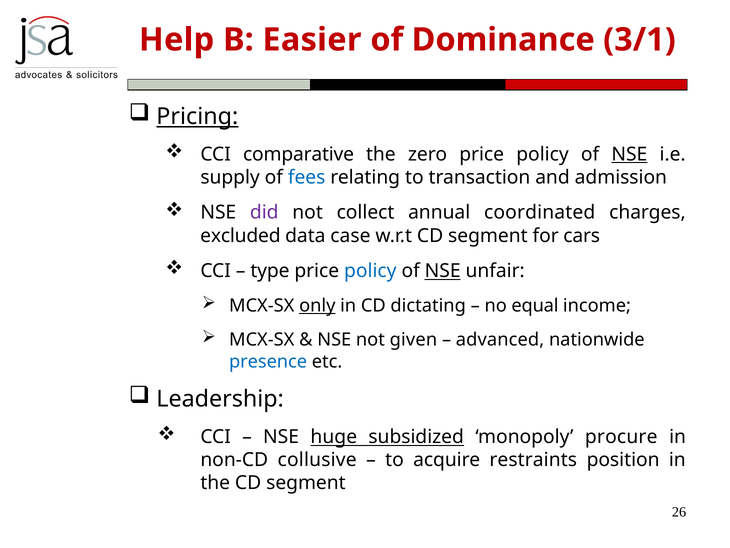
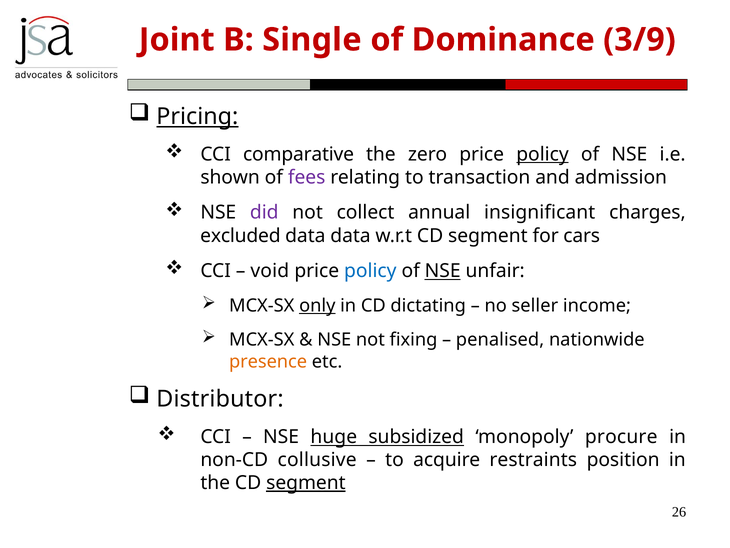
Help: Help -> Joint (177, 40)
Easier: Easier -> Single (312, 40)
3/1: 3/1 -> 3/9 (639, 40)
policy underline: none -> present (543, 154)
NSE underline: present -> none (629, 154)
supply: supply -> shown (230, 177)
fees colour: blue -> purple (307, 177)
coordinated: coordinated -> insignificant (540, 212)
data case: case -> data (350, 236)
type: type -> void (270, 271)
equal: equal -> seller (535, 305)
given: given -> fixing (414, 340)
advanced: advanced -> penalised (500, 340)
presence colour: blue -> orange (268, 361)
Leadership: Leadership -> Distributor (220, 399)
segment underline: none -> present (306, 483)
